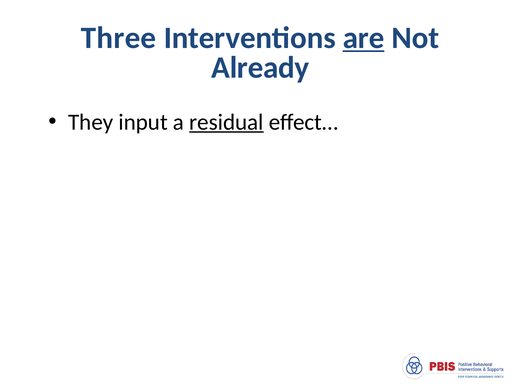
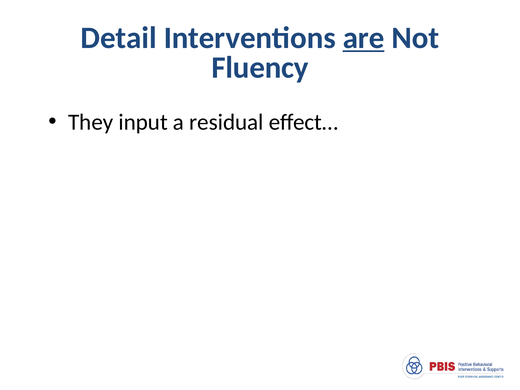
Three: Three -> Detail (119, 38)
Already: Already -> Fluency (260, 68)
residual underline: present -> none (226, 122)
